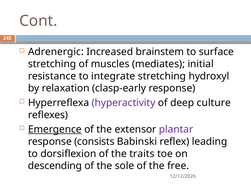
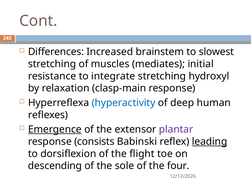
Adrenergic: Adrenergic -> Differences (56, 52)
surface: surface -> slowest (216, 52)
clasp-early: clasp-early -> clasp-main (119, 88)
hyperactivity colour: purple -> blue (124, 103)
culture: culture -> human (214, 103)
leading underline: none -> present (210, 142)
traits: traits -> flight (142, 154)
free: free -> four (178, 166)
